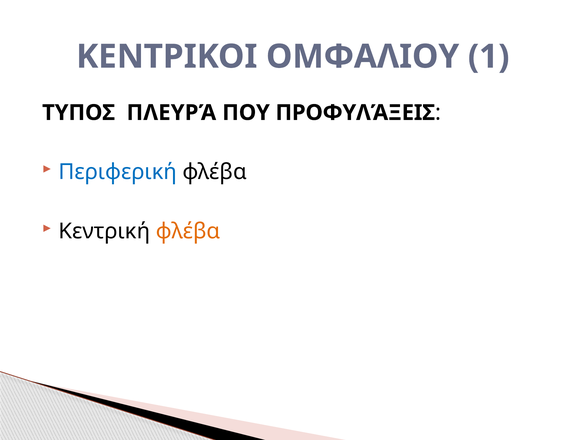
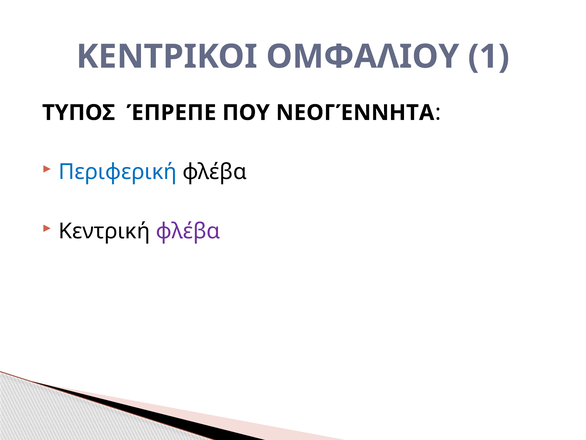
ΠΛΕΥΡΆ: ΠΛΕΥΡΆ -> ΈΠΡΕΠΕ (171, 113)
ΠΡΟΦΥΛΆΞΕΙΣ: ΠΡΟΦΥΛΆΞΕΙΣ -> ΝΕΟΓΈΝΝΗΤΑ (355, 113)
φλέβα colour: orange -> purple (188, 231)
